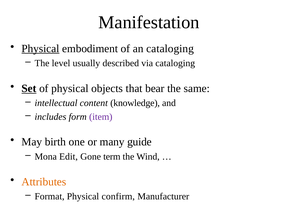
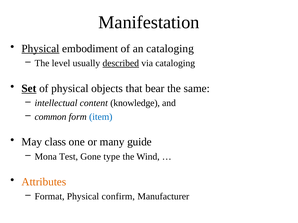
described underline: none -> present (121, 63)
includes: includes -> common (51, 117)
item colour: purple -> blue (101, 117)
birth: birth -> class (55, 142)
Edit: Edit -> Test (69, 157)
term: term -> type (112, 157)
